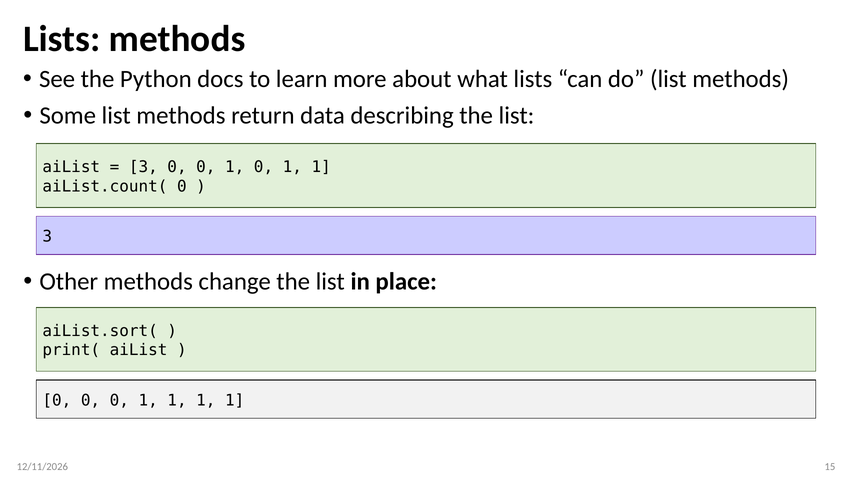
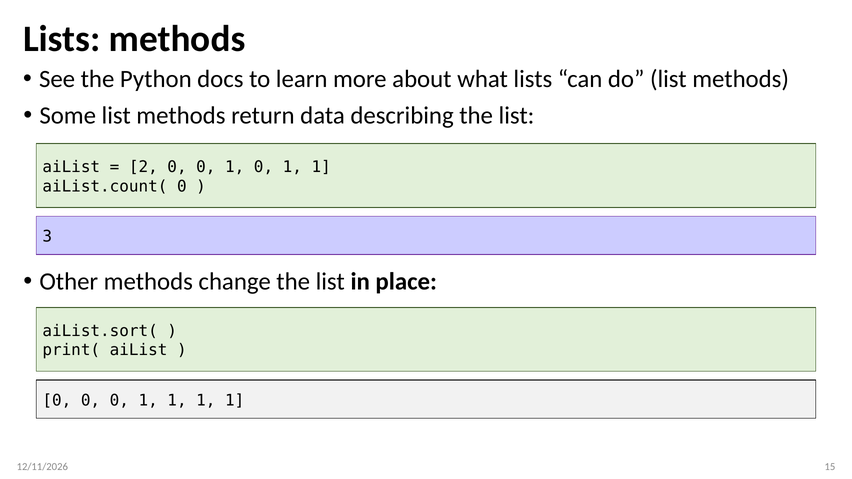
3: 3 -> 2 (143, 167)
